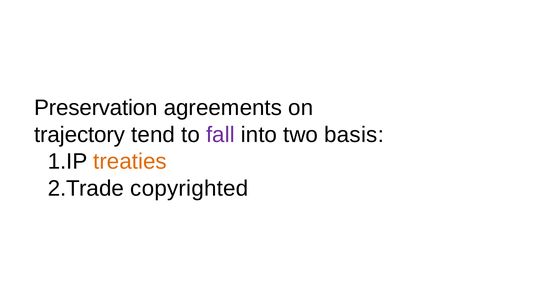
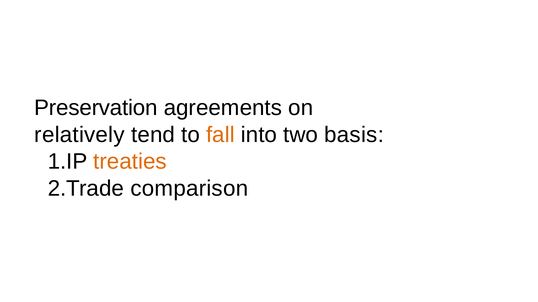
trajectory: trajectory -> relatively (80, 135)
fall colour: purple -> orange (220, 135)
copyrighted: copyrighted -> comparison (189, 189)
